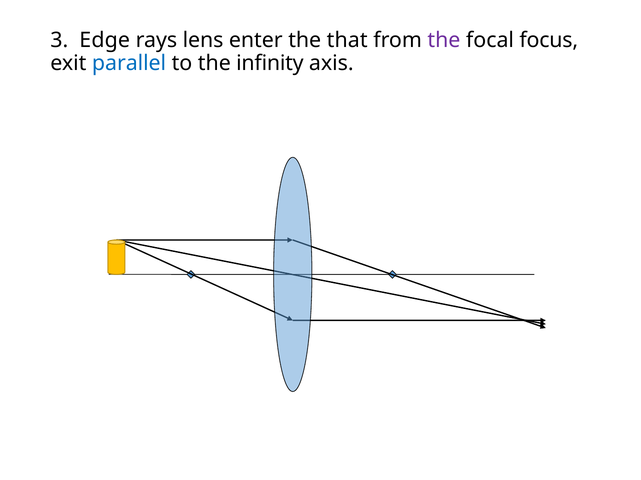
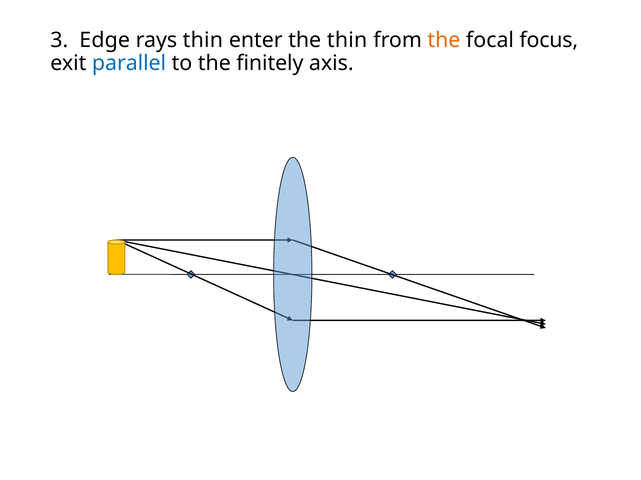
rays lens: lens -> thin (203, 40)
the that: that -> thin (347, 40)
the colour: purple -> orange (444, 40)
infinity: infinity -> finitely (270, 63)
